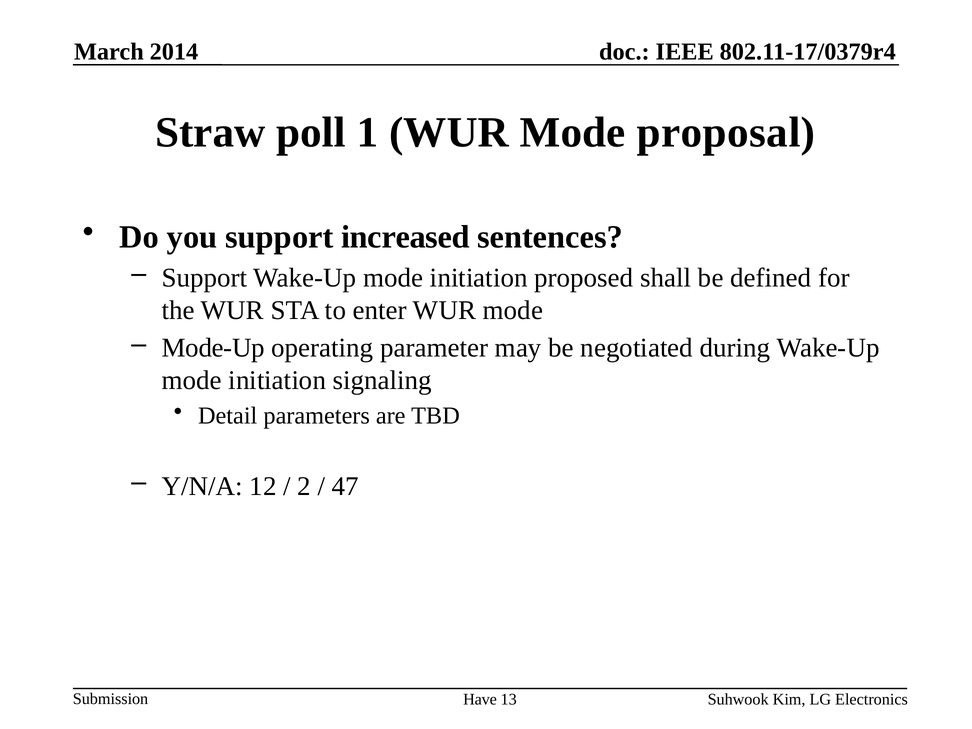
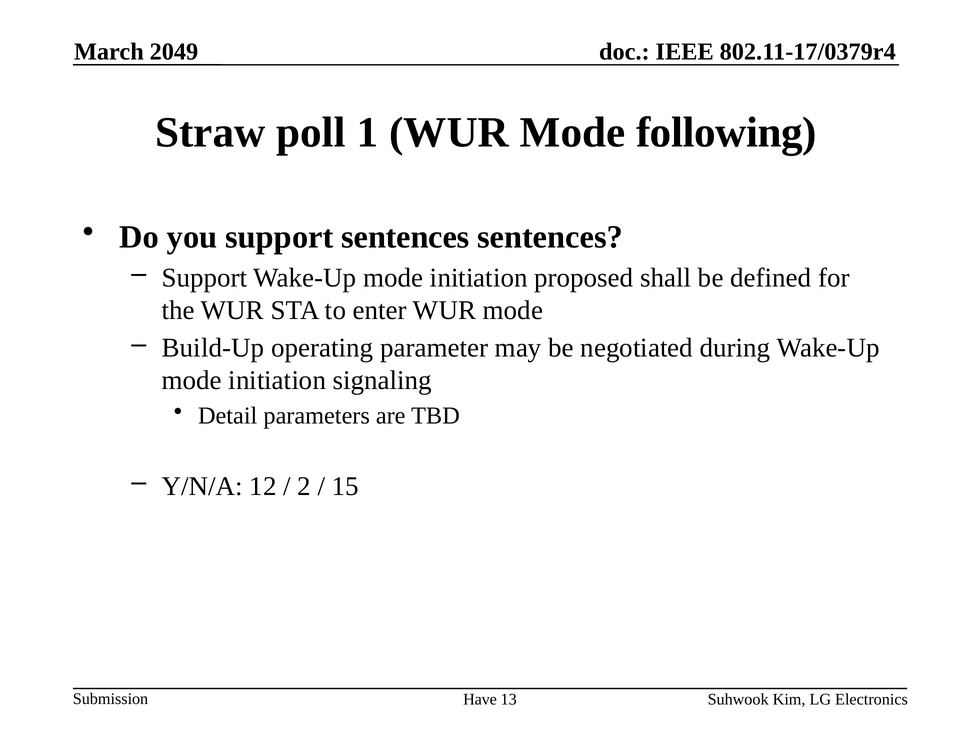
2014: 2014 -> 2049 (174, 52)
proposal: proposal -> following (726, 133)
support increased: increased -> sentences (405, 237)
Mode-Up: Mode-Up -> Build-Up (213, 348)
47: 47 -> 15 (345, 486)
